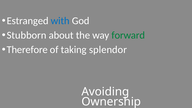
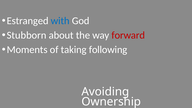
forward colour: green -> red (128, 35)
Therefore: Therefore -> Moments (27, 50)
splendor: splendor -> following (108, 50)
